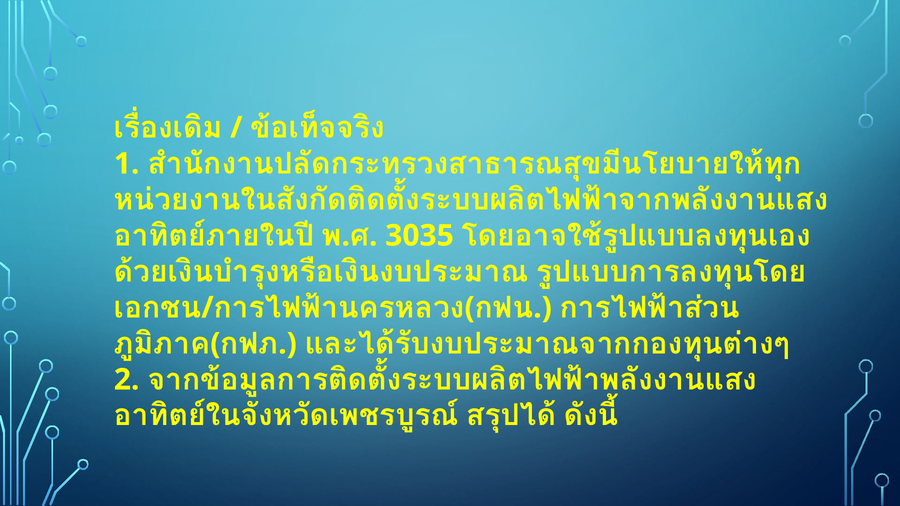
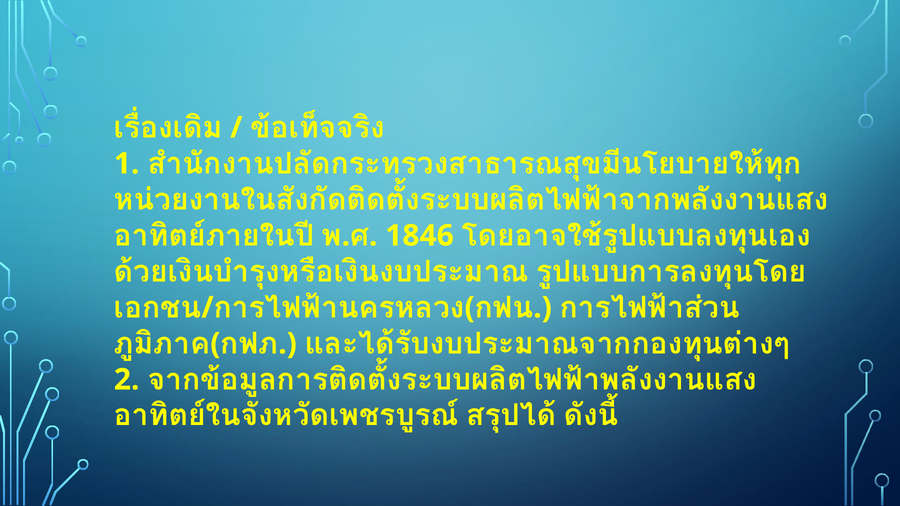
3035: 3035 -> 1846 (420, 236)
